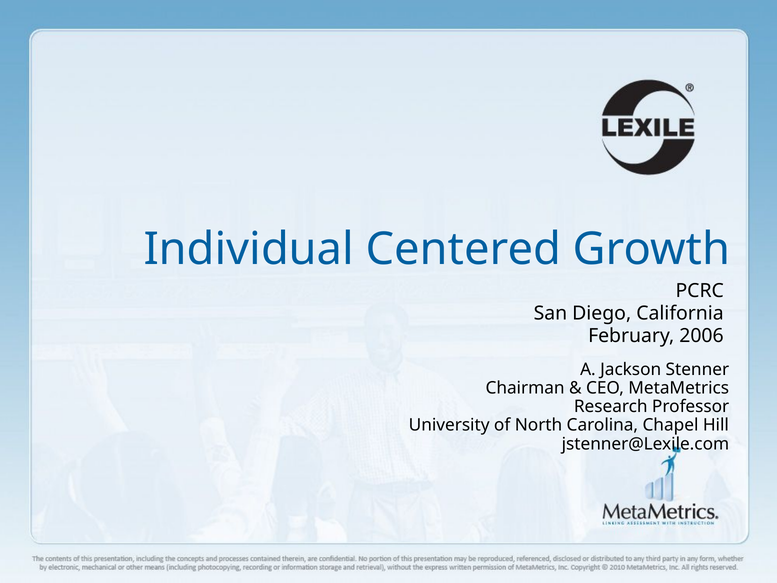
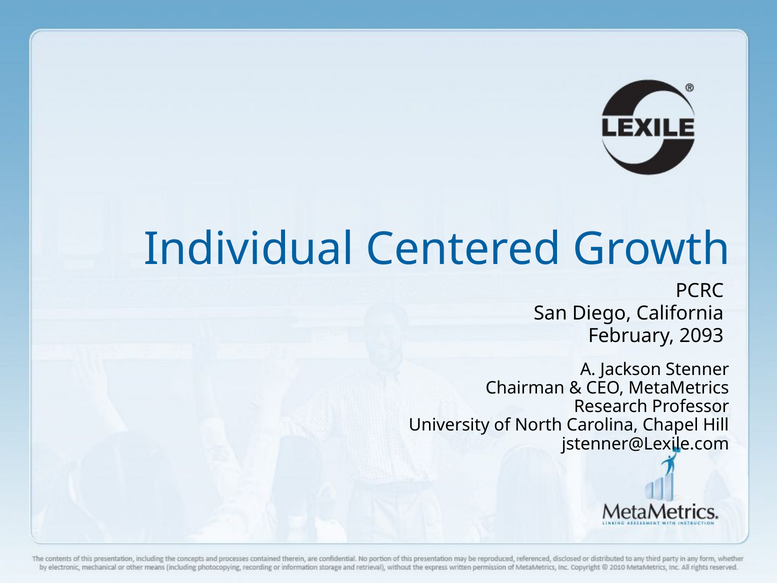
2006: 2006 -> 2093 (702, 336)
